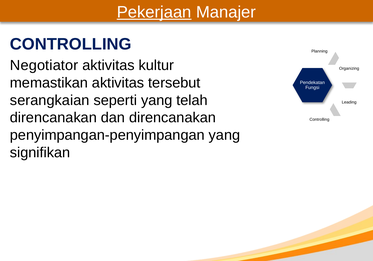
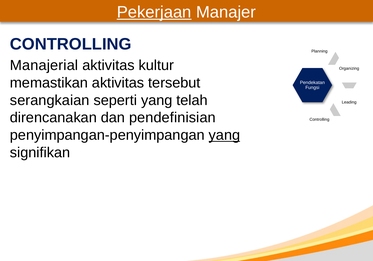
Negotiator: Negotiator -> Manajerial (44, 65)
dan direncanakan: direncanakan -> pendefinisian (172, 118)
yang underline: none -> present (224, 135)
